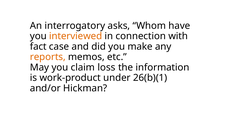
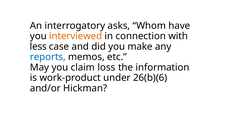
fact: fact -> less (38, 47)
reports colour: orange -> blue (48, 57)
26(b)(1: 26(b)(1 -> 26(b)(6 (150, 78)
